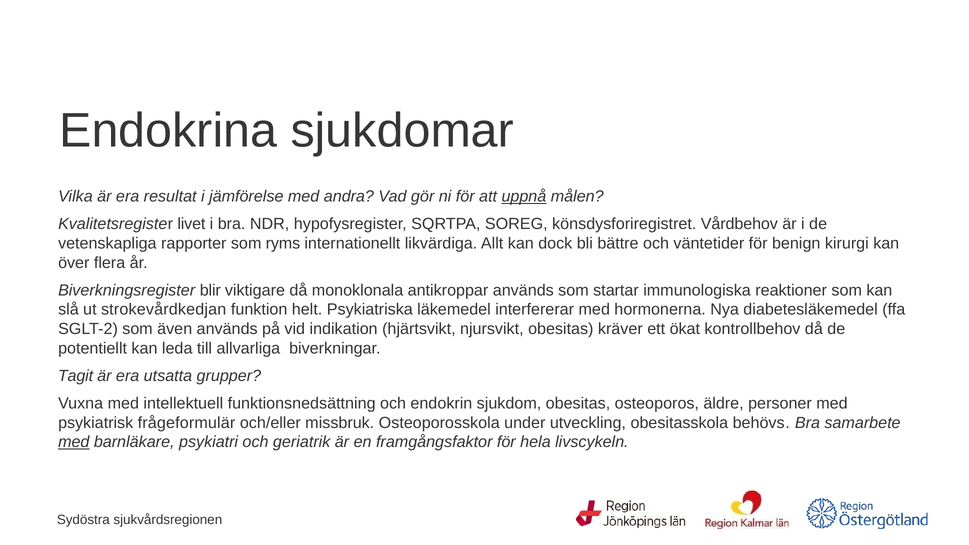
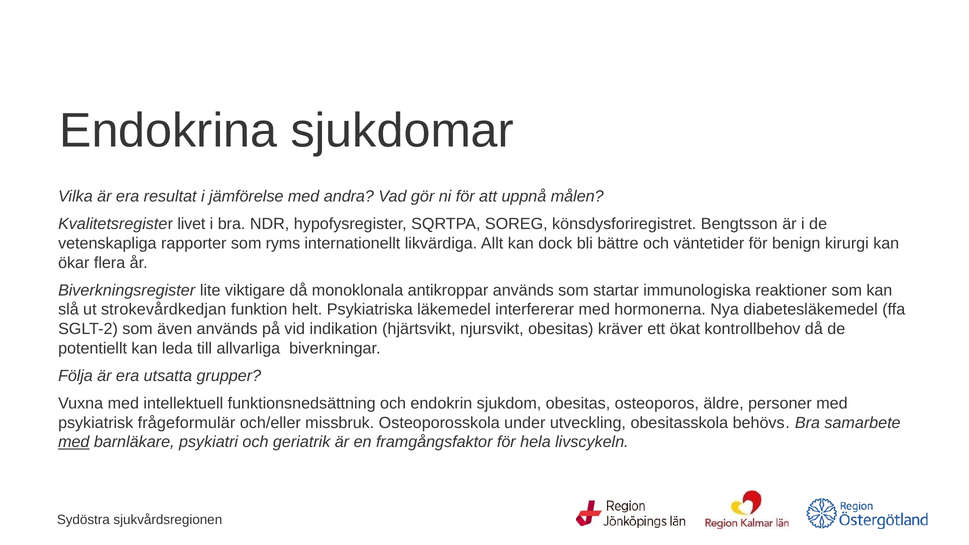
uppnå underline: present -> none (524, 197)
Vårdbehov: Vårdbehov -> Bengtsson (739, 224)
över: över -> ökar (74, 263)
blir: blir -> lite (210, 290)
Tagit: Tagit -> Följa (75, 376)
